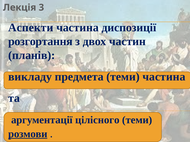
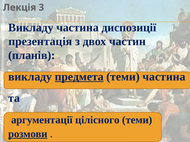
Аспекти: Аспекти -> Викладу (31, 28)
розгортання: розгортання -> презентація (40, 42)
предмета underline: none -> present (79, 77)
